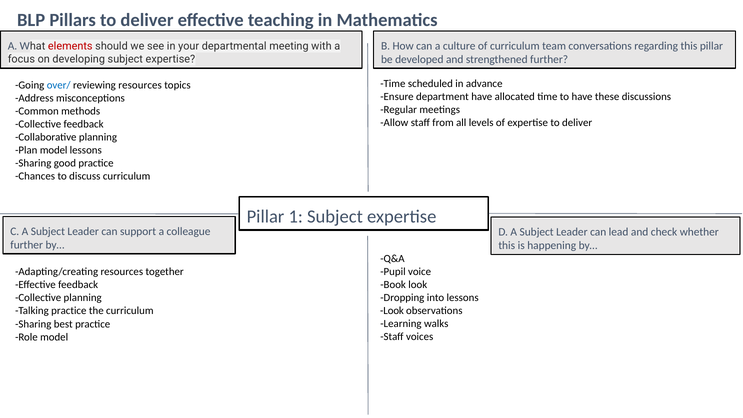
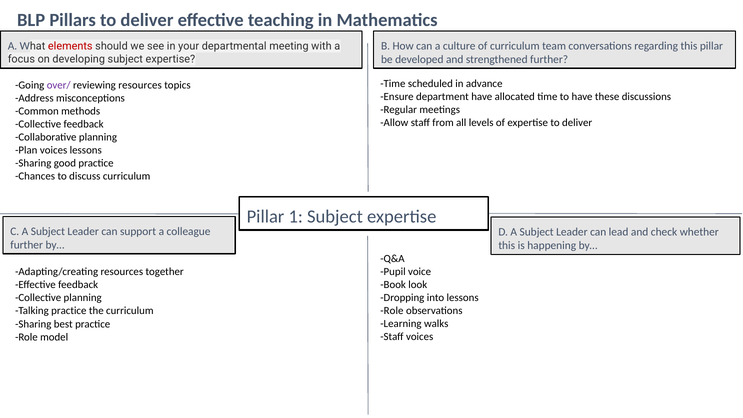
over/ colour: blue -> purple (59, 85)
Plan model: model -> voices (54, 150)
Look: Look -> Role (392, 310)
